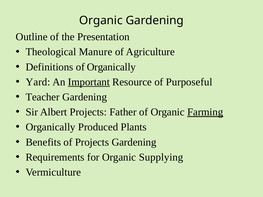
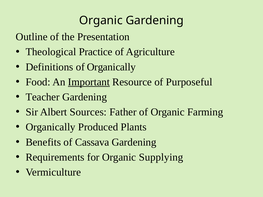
Manure: Manure -> Practice (96, 52)
Yard: Yard -> Food (38, 82)
Albert Projects: Projects -> Sources (88, 112)
Farming underline: present -> none (205, 112)
of Projects: Projects -> Cassava (92, 142)
